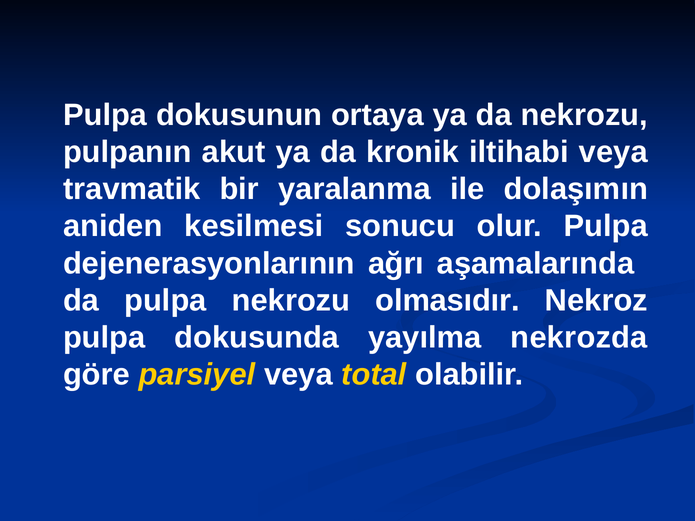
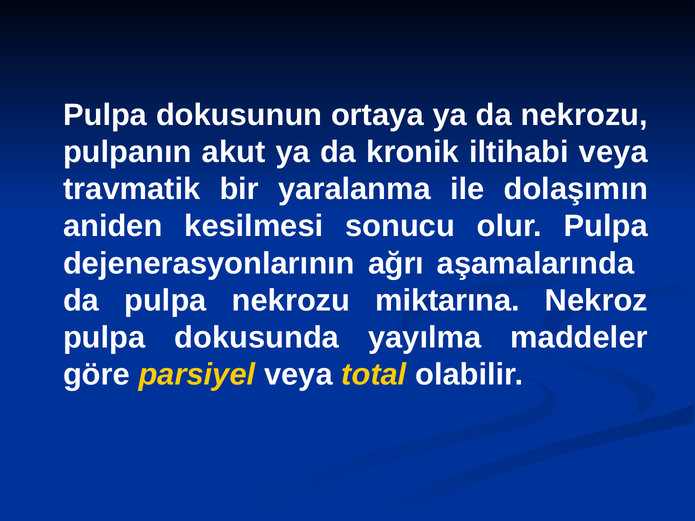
olmasıdır: olmasıdır -> miktarına (448, 301)
nekrozda: nekrozda -> maddeler (579, 338)
